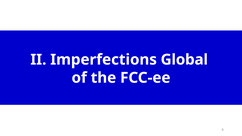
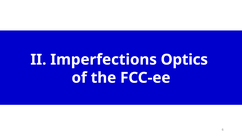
Global: Global -> Optics (184, 60)
